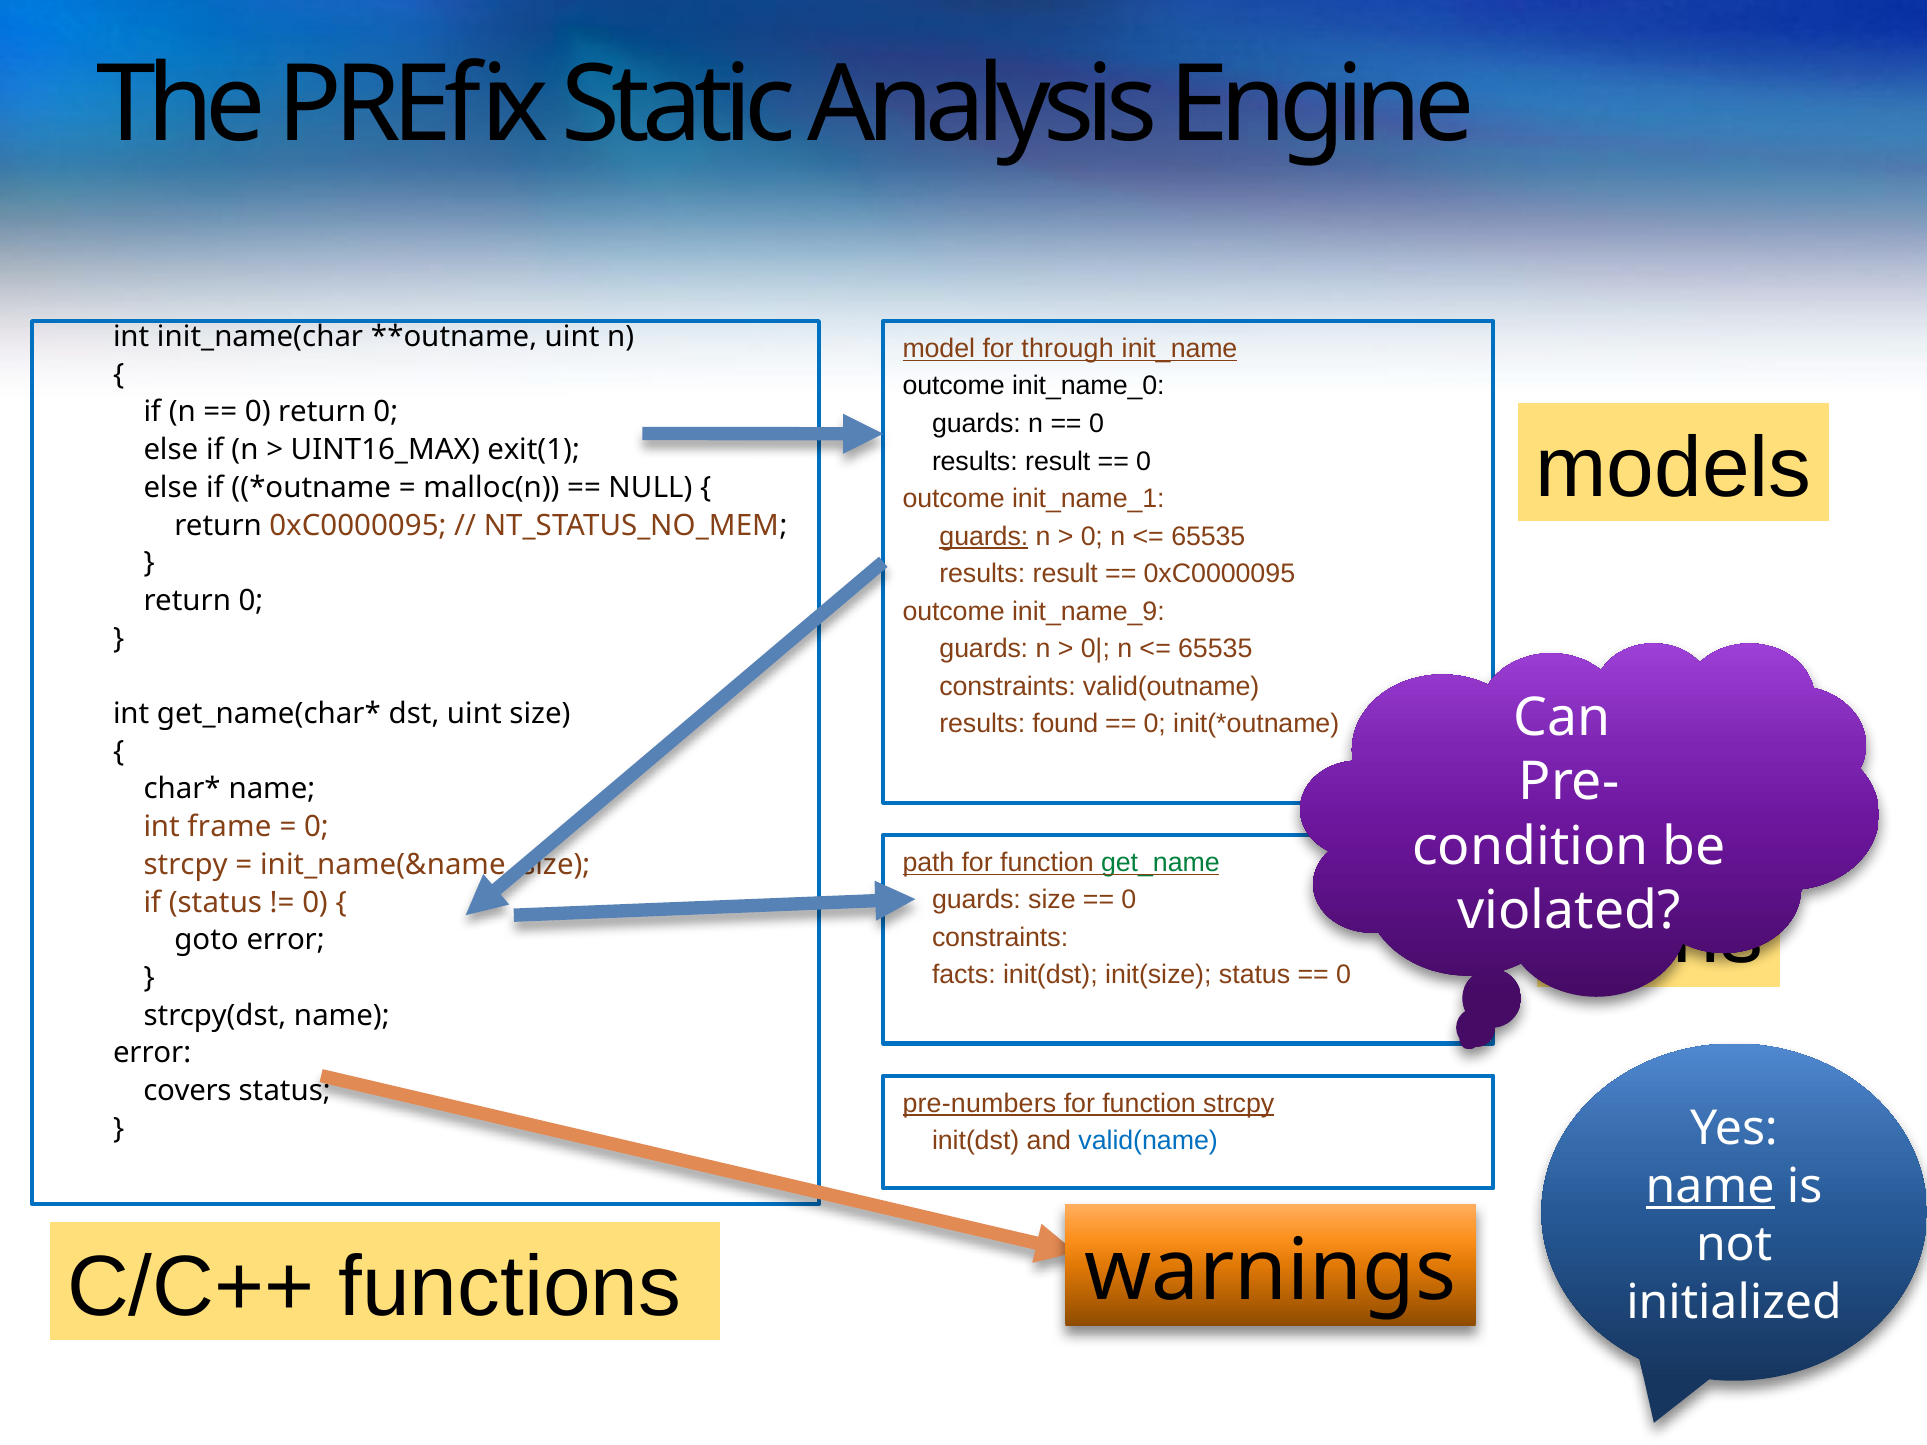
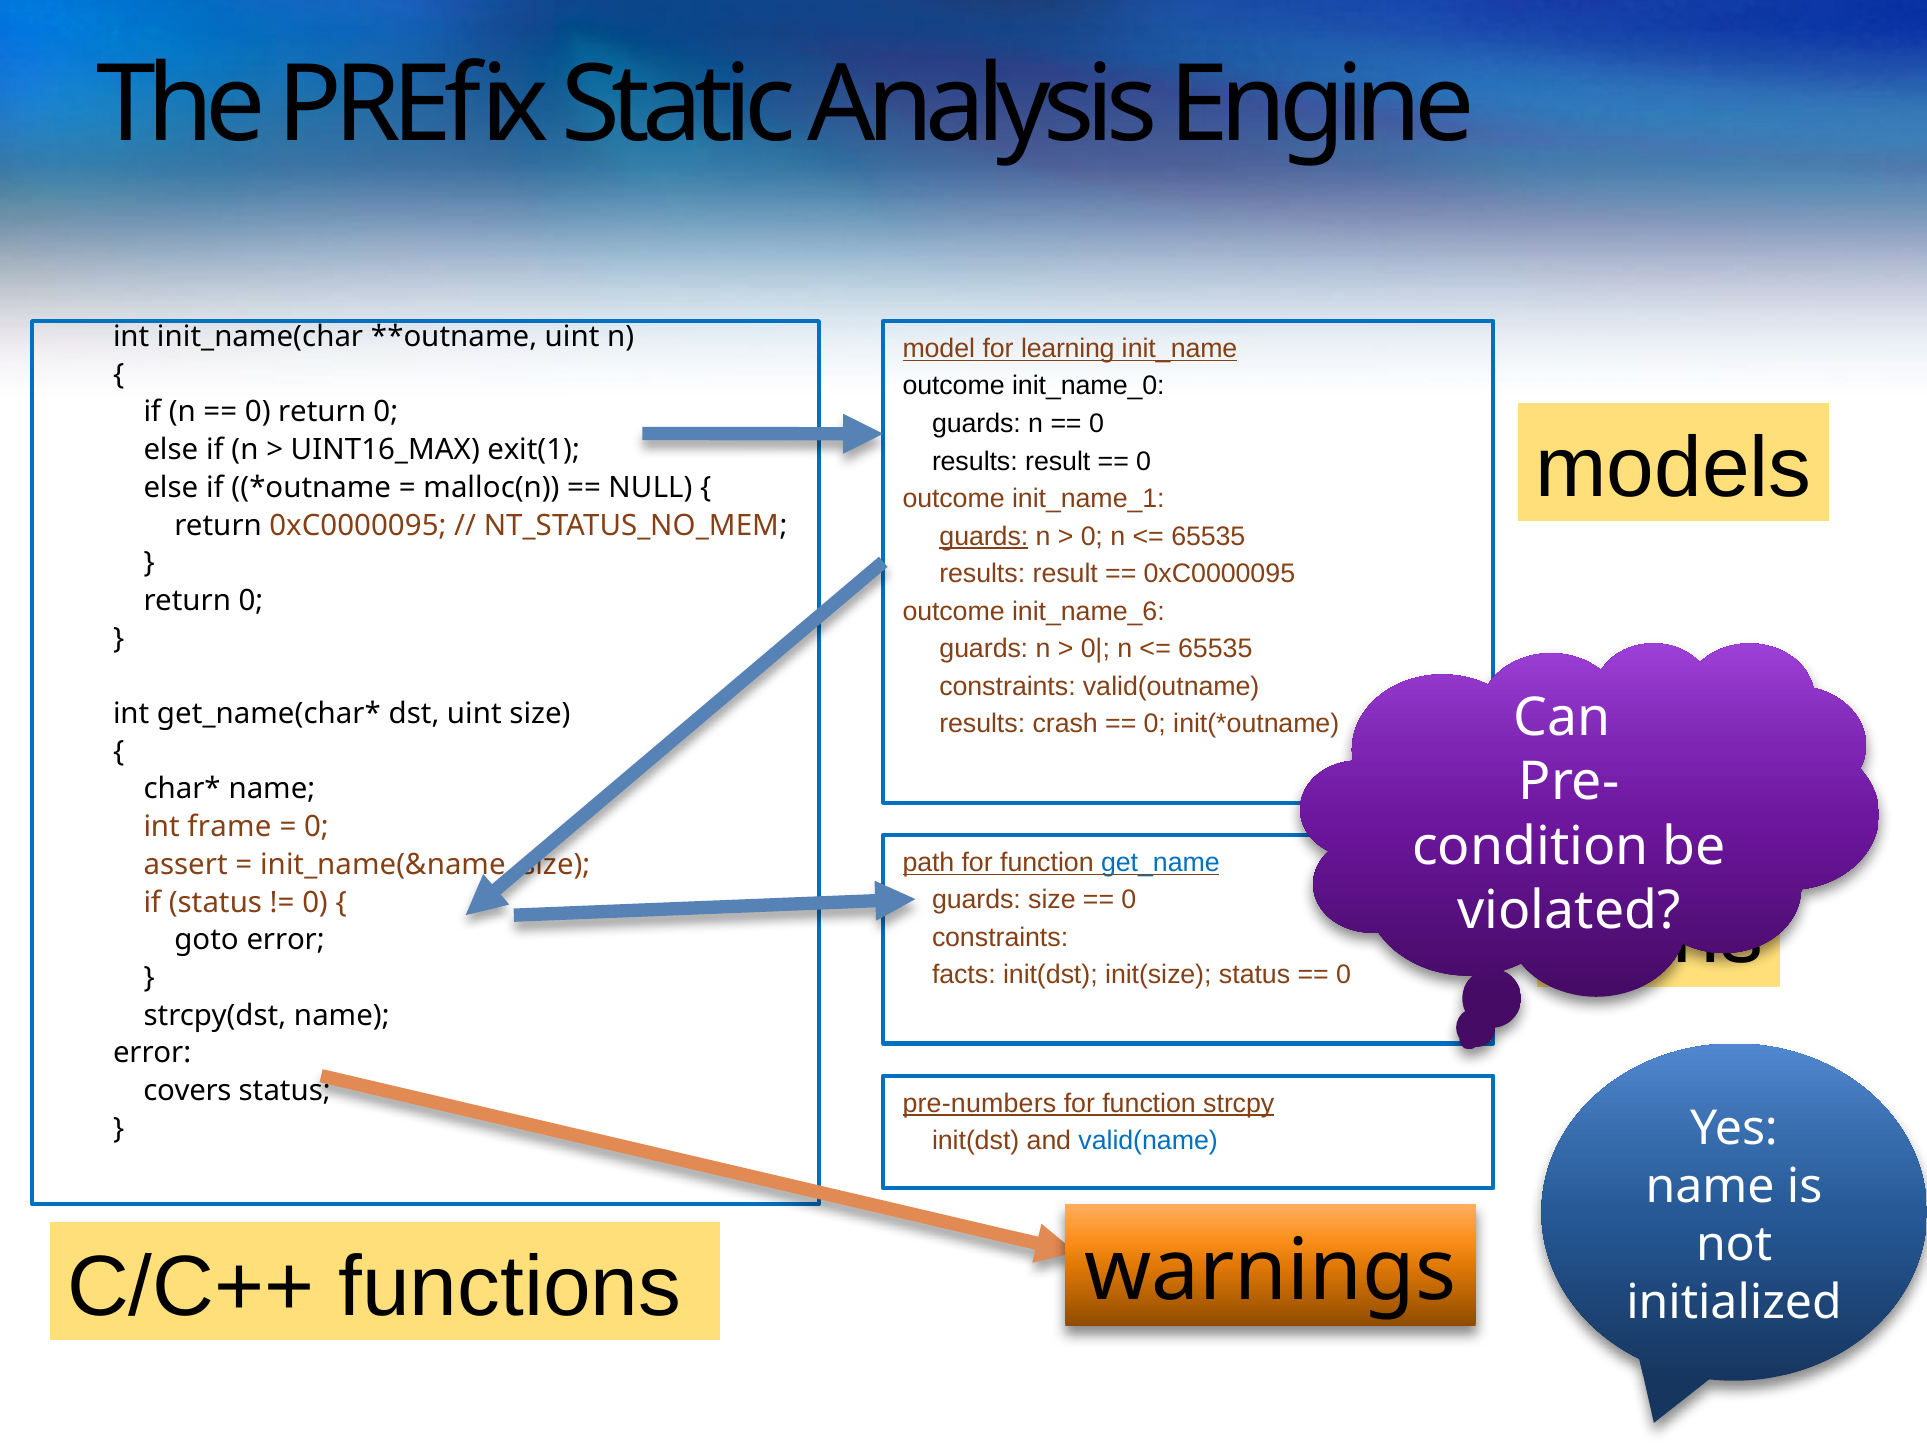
through: through -> learning (1068, 349)
init_name_9: init_name_9 -> init_name_6 (1088, 612)
found: found -> crash (1065, 724)
get_name colour: green -> blue (1160, 863)
strcpy: strcpy -> assert (186, 865)
name underline: present -> none (1710, 1187)
